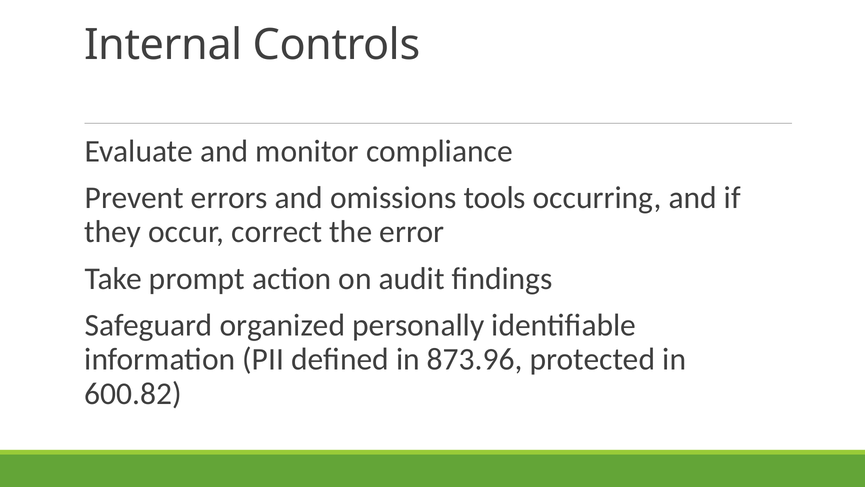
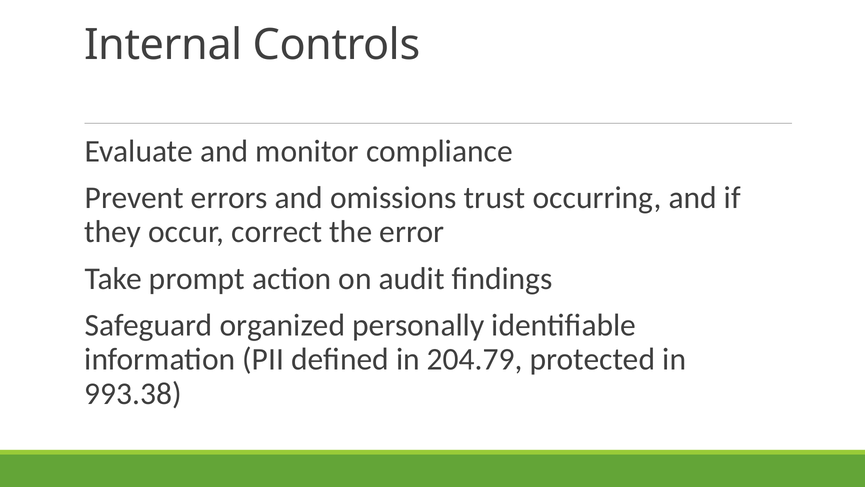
tools: tools -> trust (494, 198)
873.96: 873.96 -> 204.79 (475, 359)
600.82: 600.82 -> 993.38 (133, 393)
